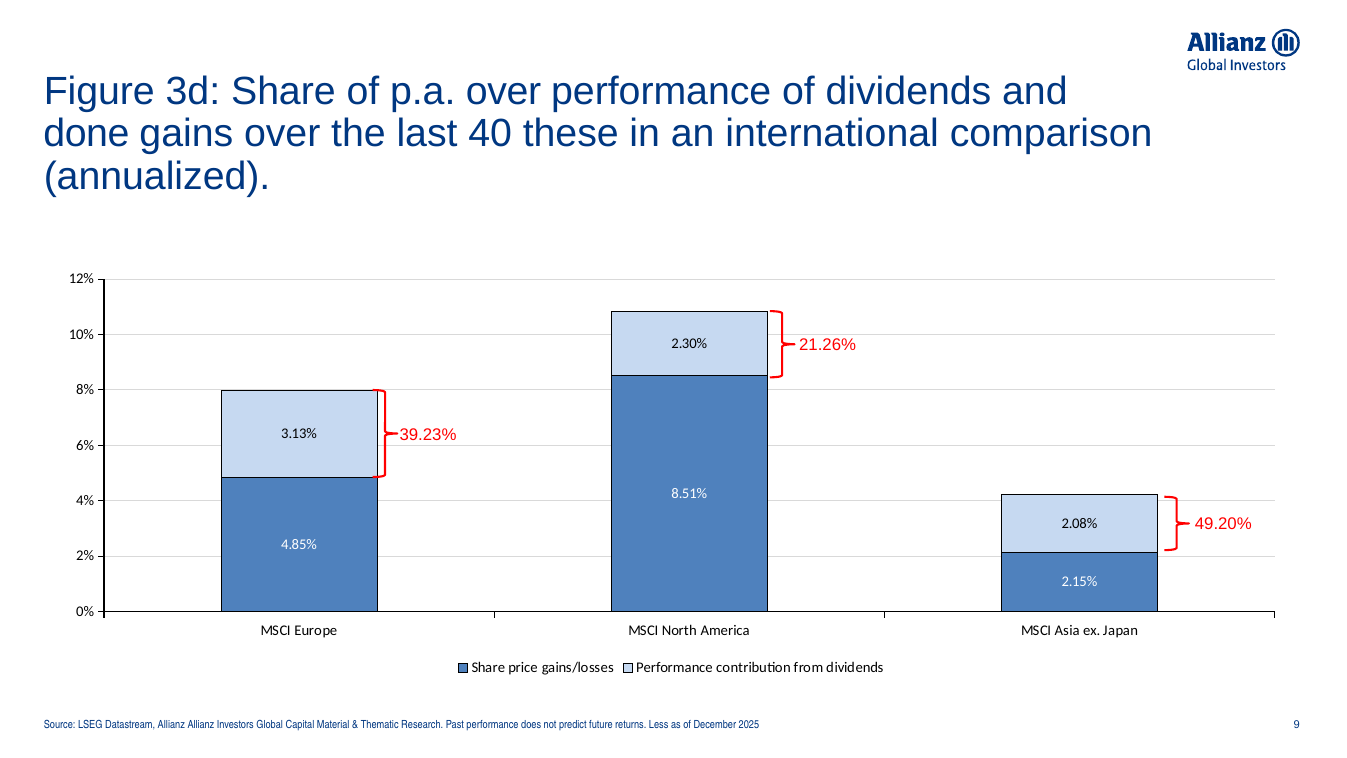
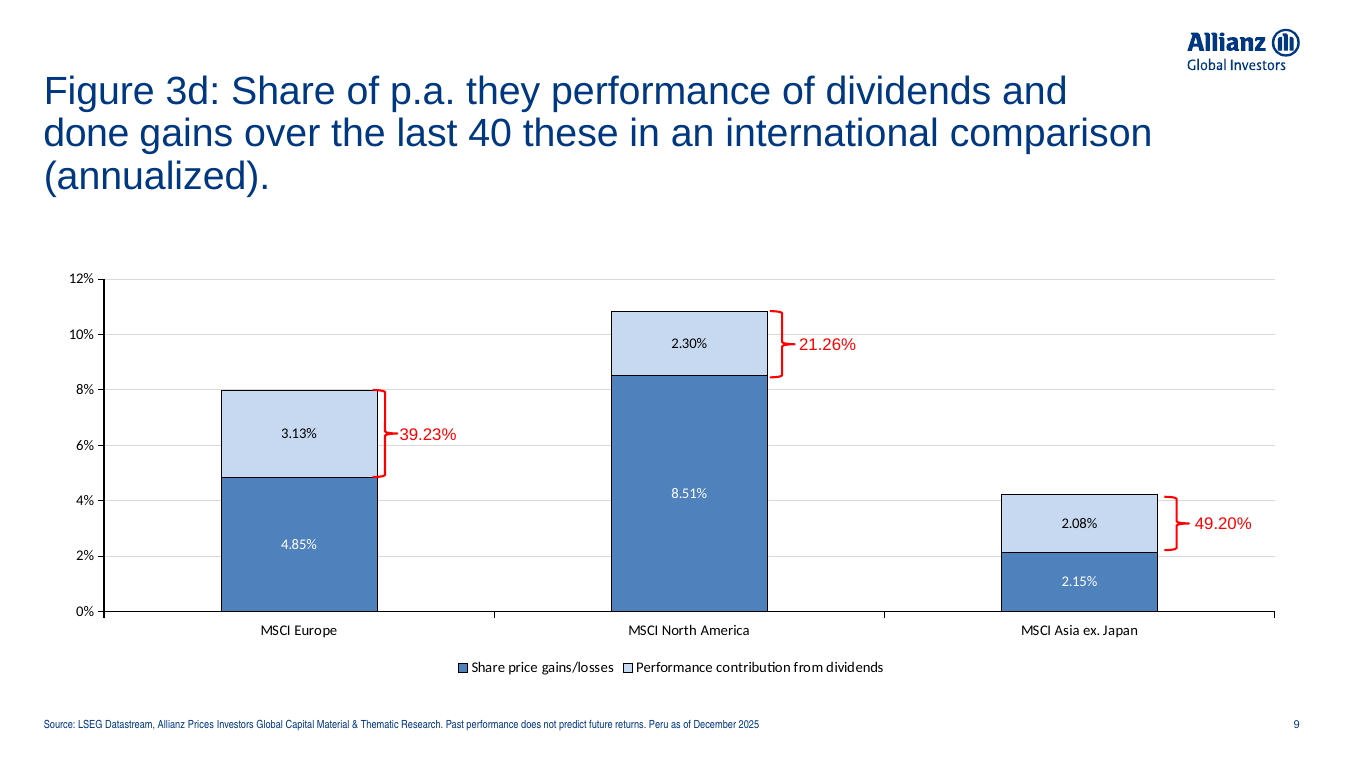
p.a over: over -> they (503, 91)
Allianz Allianz: Allianz -> Prices (201, 724)
Less: Less -> Peru (659, 724)
